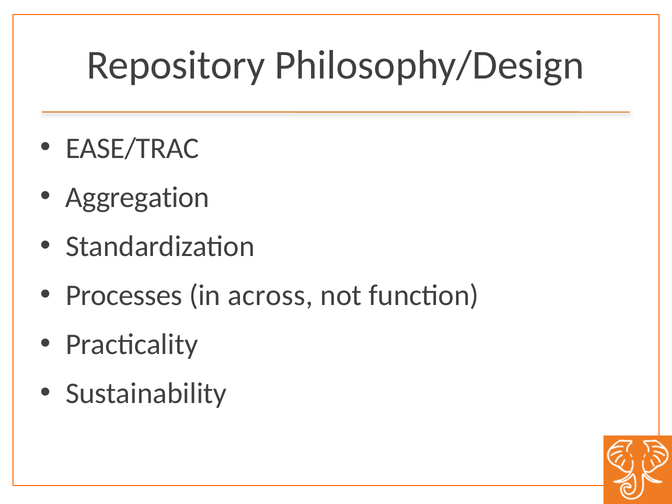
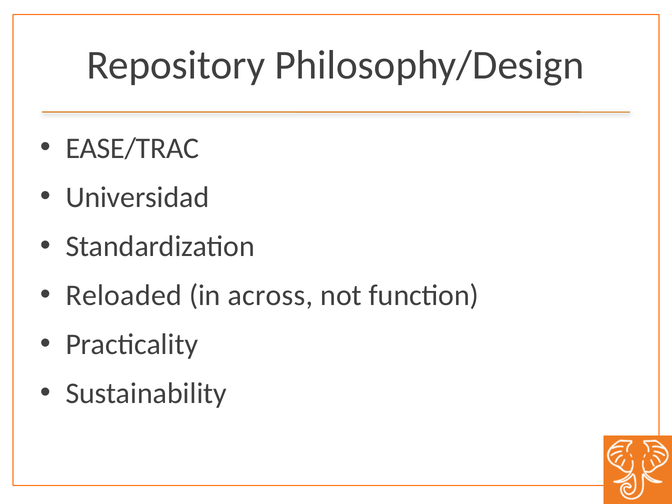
Aggregation: Aggregation -> Universidad (137, 197)
Processes: Processes -> Reloaded (124, 295)
